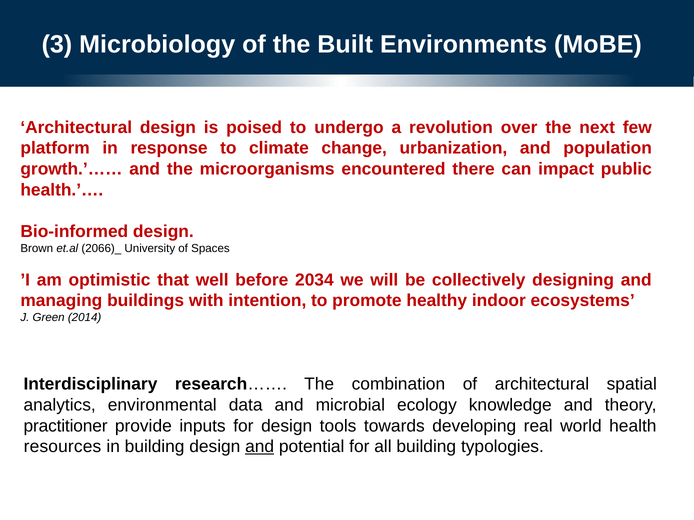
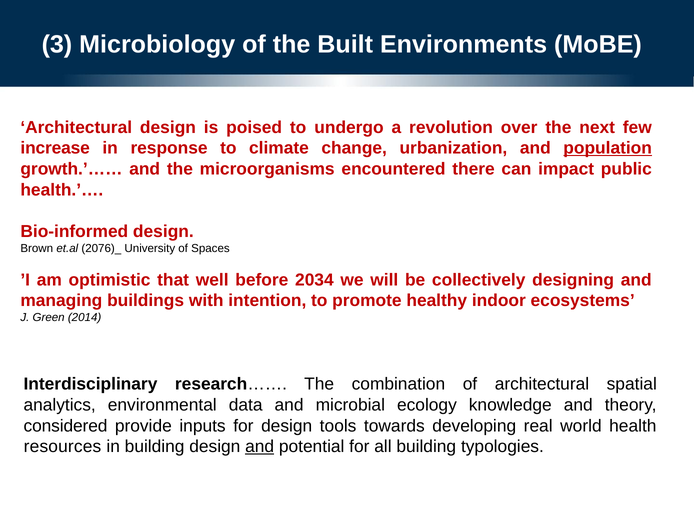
platform: platform -> increase (55, 148)
population underline: none -> present (608, 148)
2066)_: 2066)_ -> 2076)_ (101, 249)
practitioner: practitioner -> considered (66, 426)
